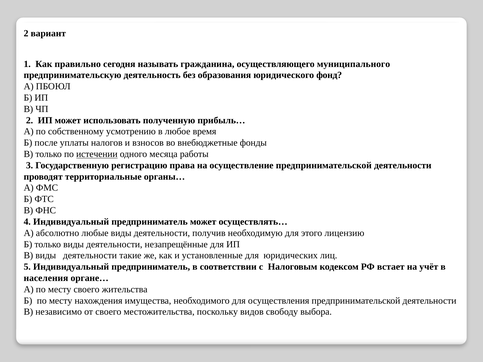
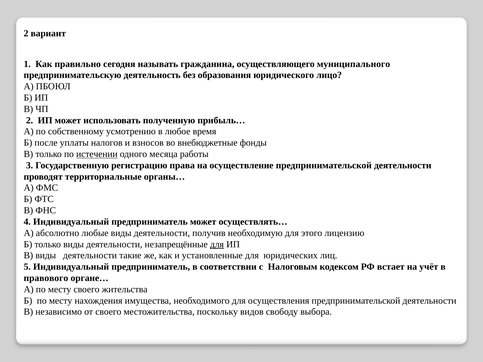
фонд: фонд -> лицо (329, 75)
для underline: none -> present (217, 244)
населения: населения -> правового (46, 278)
